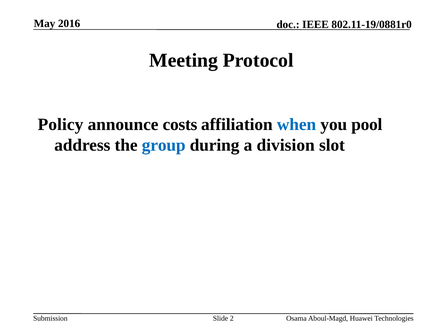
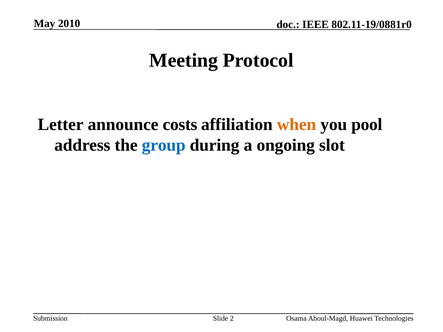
2016: 2016 -> 2010 (69, 23)
Policy: Policy -> Letter (61, 125)
when colour: blue -> orange (297, 125)
division: division -> ongoing (286, 145)
